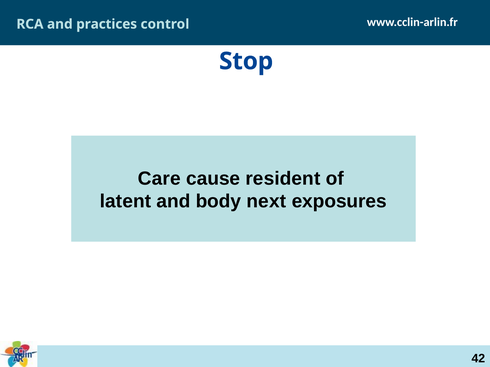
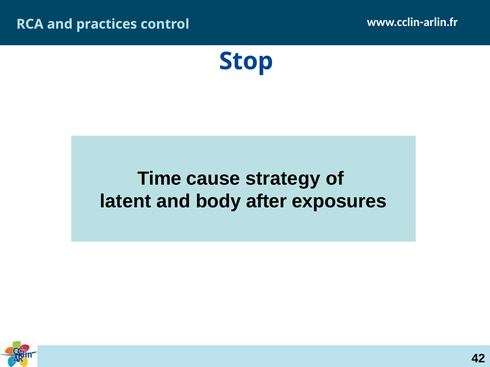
Care: Care -> Time (159, 179)
resident: resident -> strategy (283, 179)
next: next -> after (267, 202)
